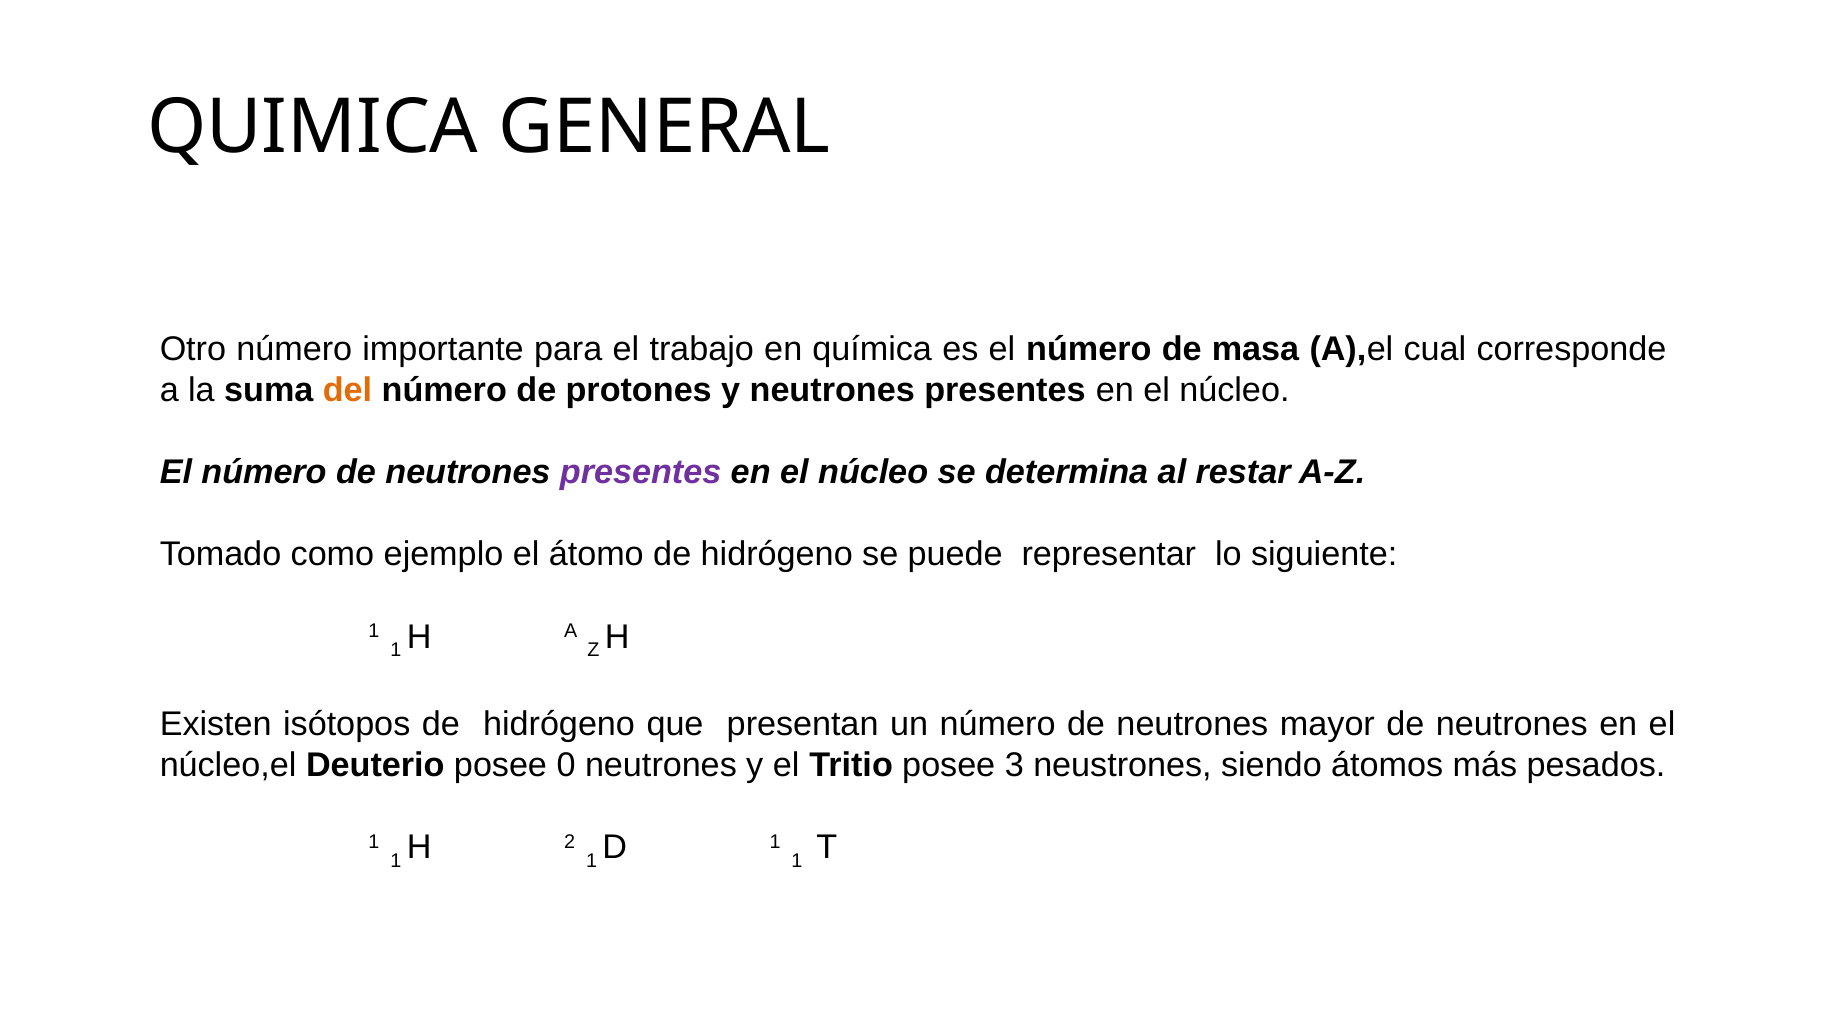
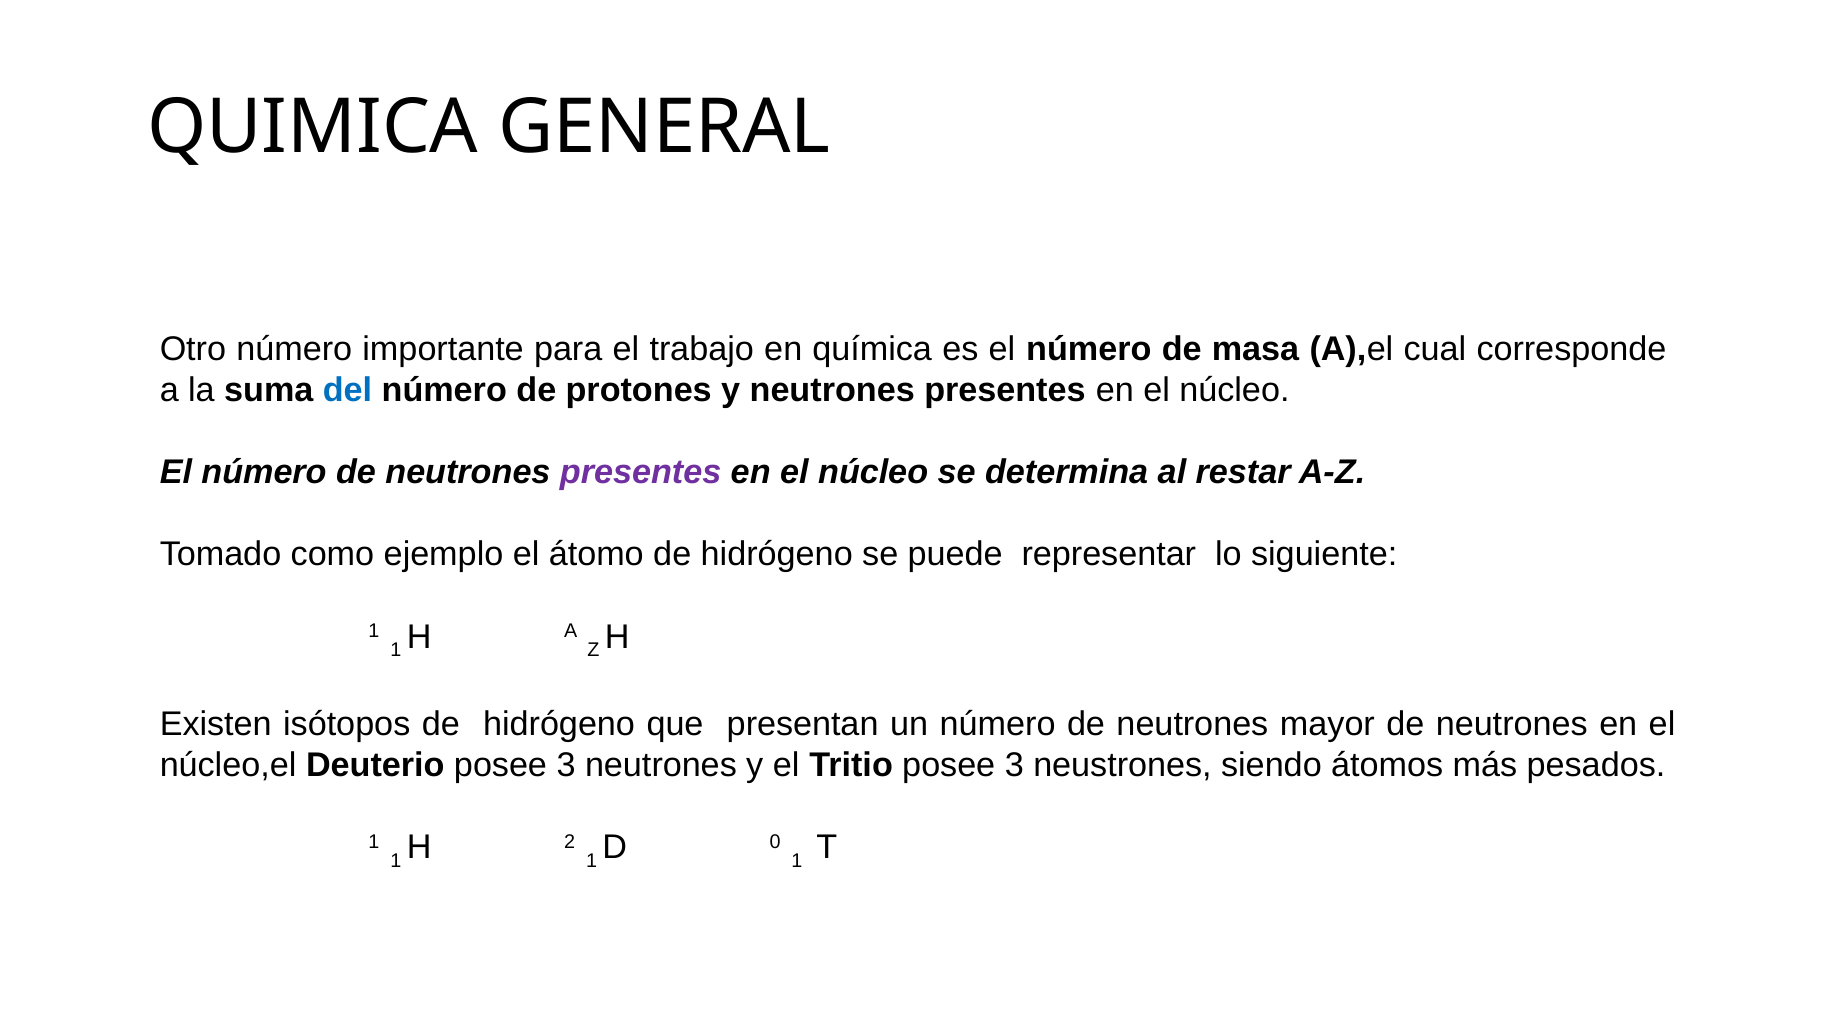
del colour: orange -> blue (348, 390)
Deuterio posee 0: 0 -> 3 (566, 765)
D 1: 1 -> 0 (775, 842)
